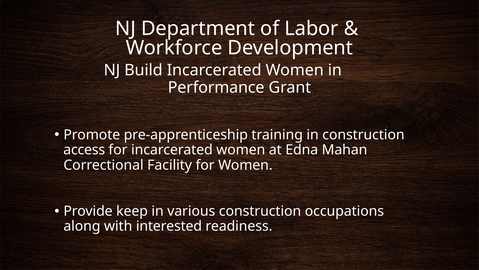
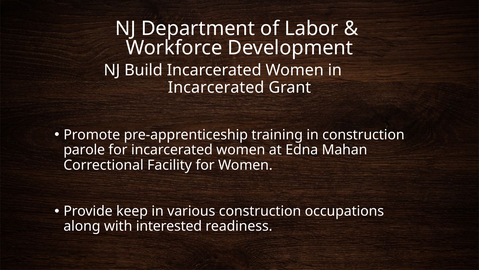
Performance: Performance -> Incarcerated (216, 87)
access: access -> parole (84, 150)
